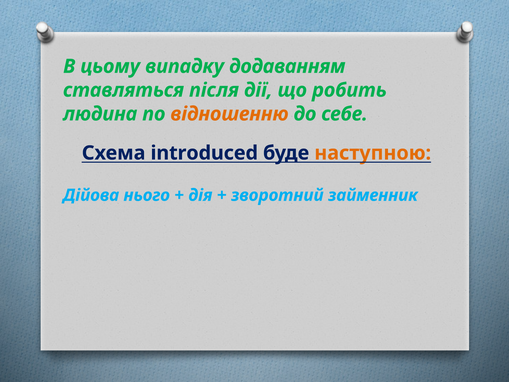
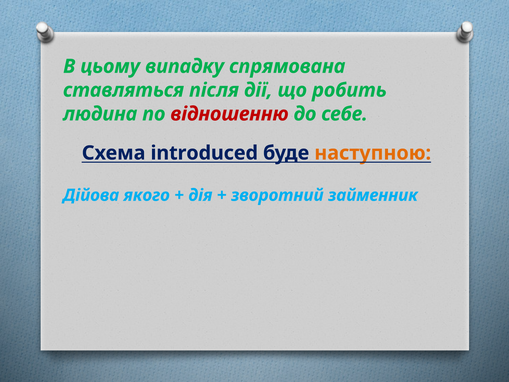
додаванням: додаванням -> спрямована (287, 66)
відношенню colour: orange -> red (229, 114)
нього: нього -> якого (147, 195)
